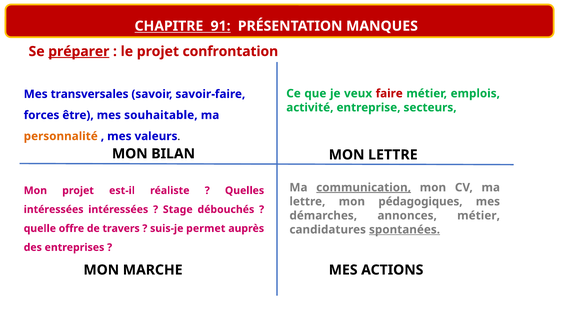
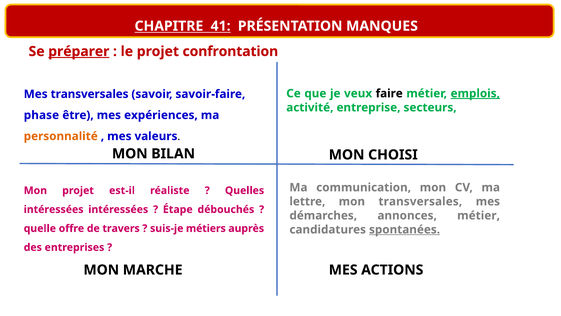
91: 91 -> 41 (221, 26)
faire colour: red -> black (389, 93)
emplois underline: none -> present (475, 93)
forces: forces -> phase (41, 115)
souhaitable: souhaitable -> expériences (161, 115)
MON LETTRE: LETTRE -> CHOISI (393, 155)
communication underline: present -> none (364, 187)
mon pédagogiques: pédagogiques -> transversales (420, 201)
Stage: Stage -> Étape (178, 209)
permet: permet -> métiers (206, 228)
